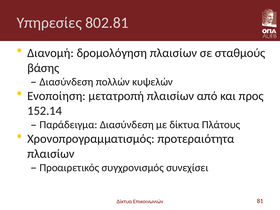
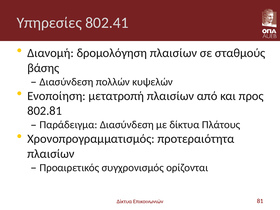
802.81: 802.81 -> 802.41 (107, 23)
152.14: 152.14 -> 802.81 (45, 111)
συνεχίσει: συνεχίσει -> ορίζονται (187, 168)
